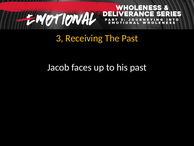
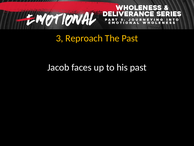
Receiving: Receiving -> Reproach (84, 38)
